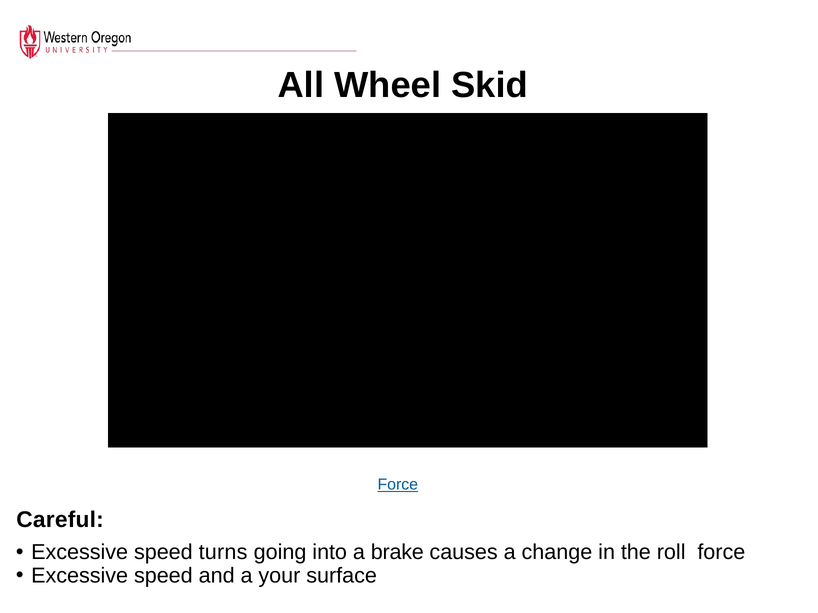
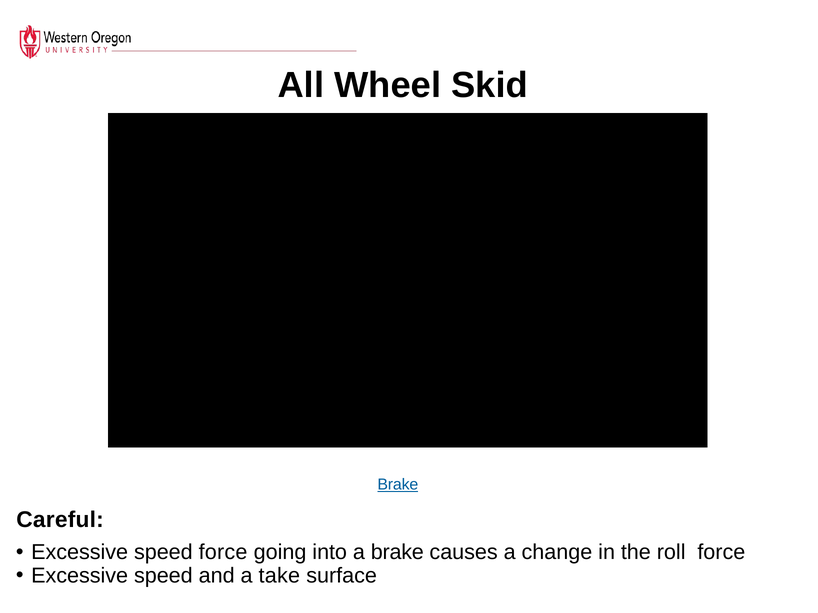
Force: Force -> Brake (398, 485)
speed turns: turns -> force (223, 553)
your: your -> take (279, 576)
